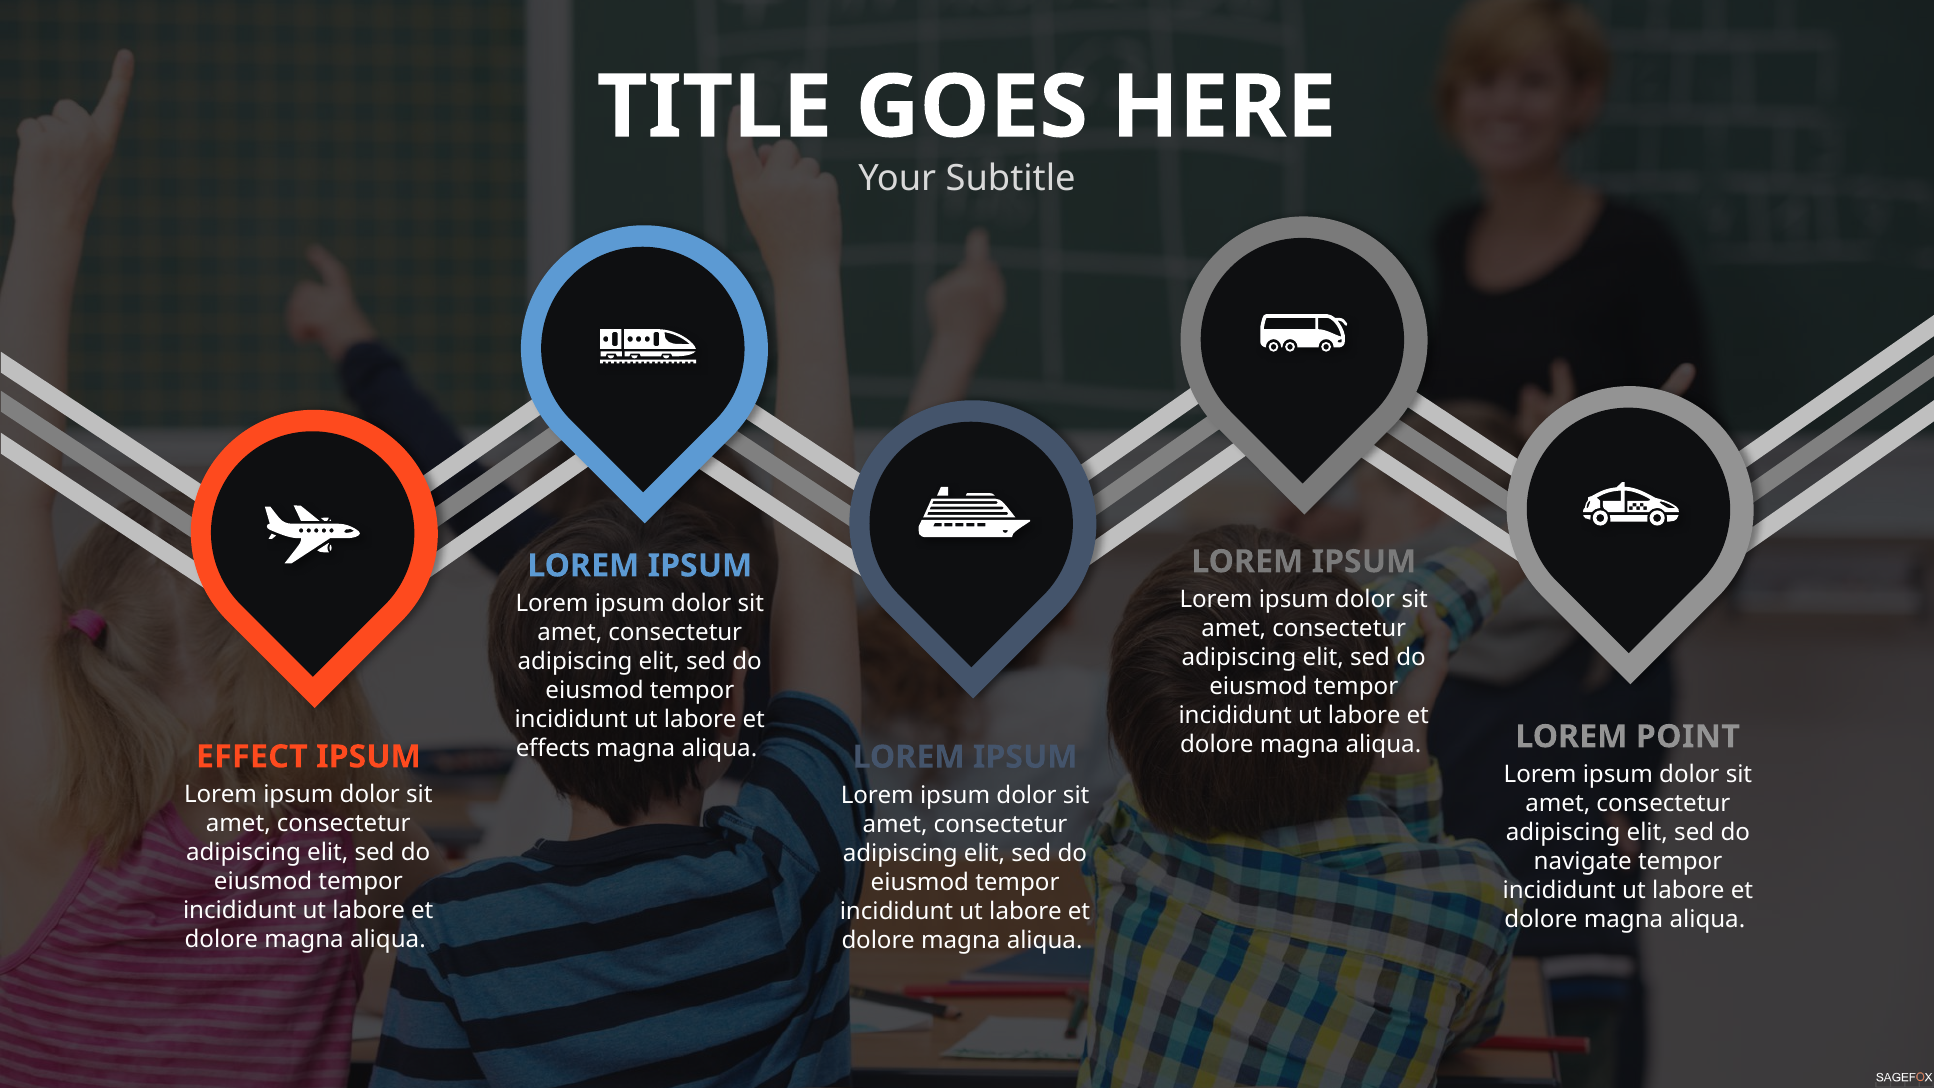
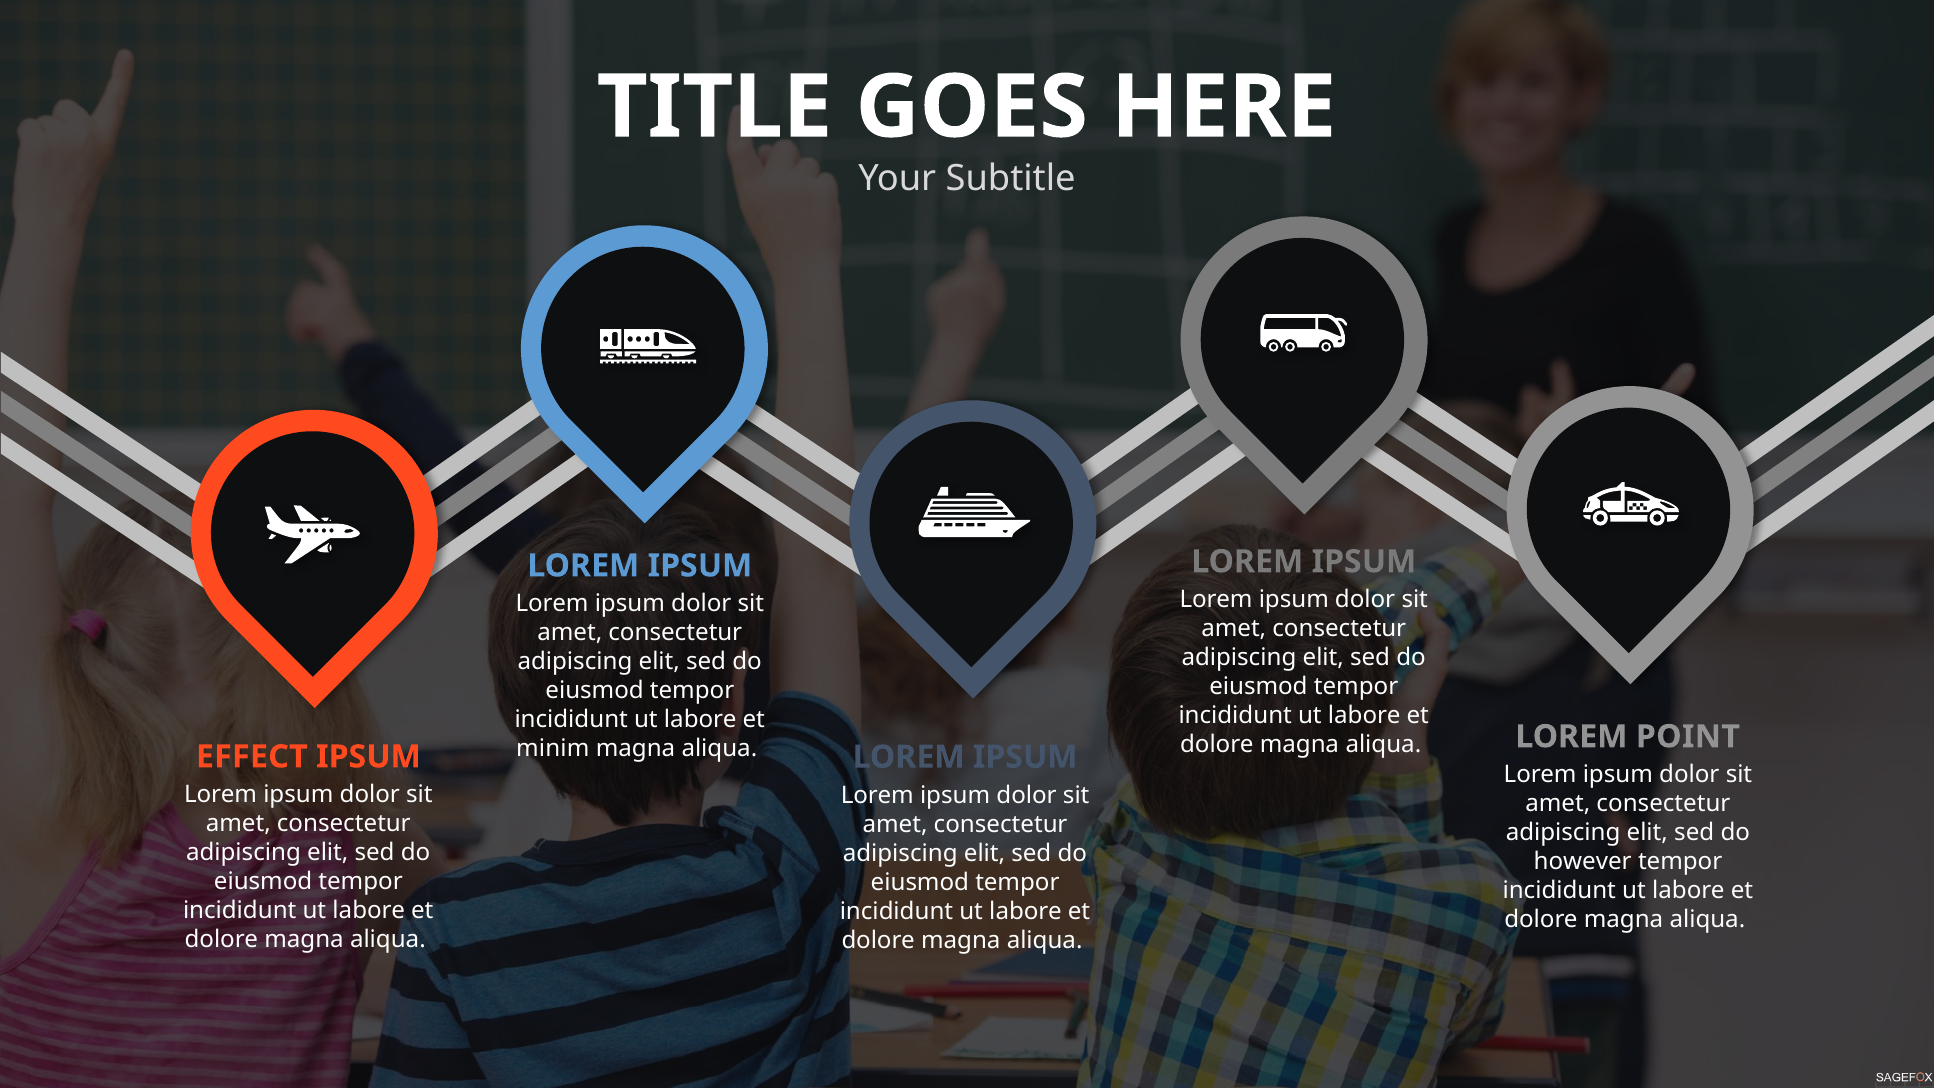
effects: effects -> minim (553, 749)
navigate: navigate -> however (1583, 862)
